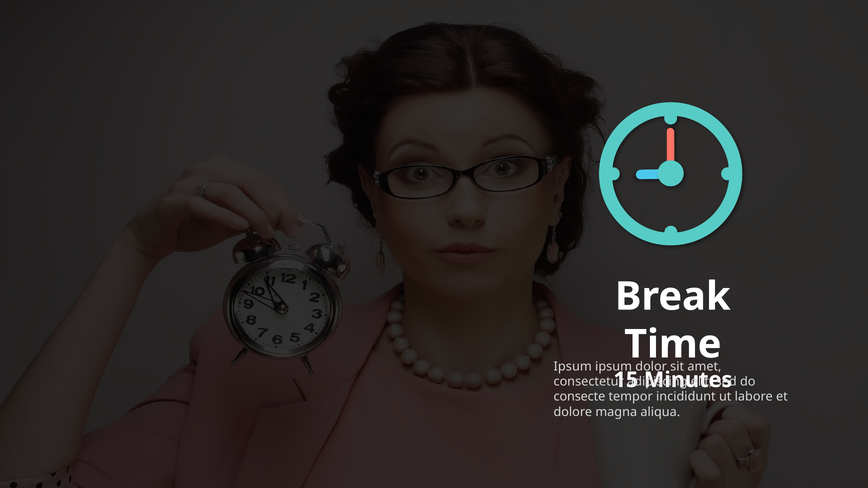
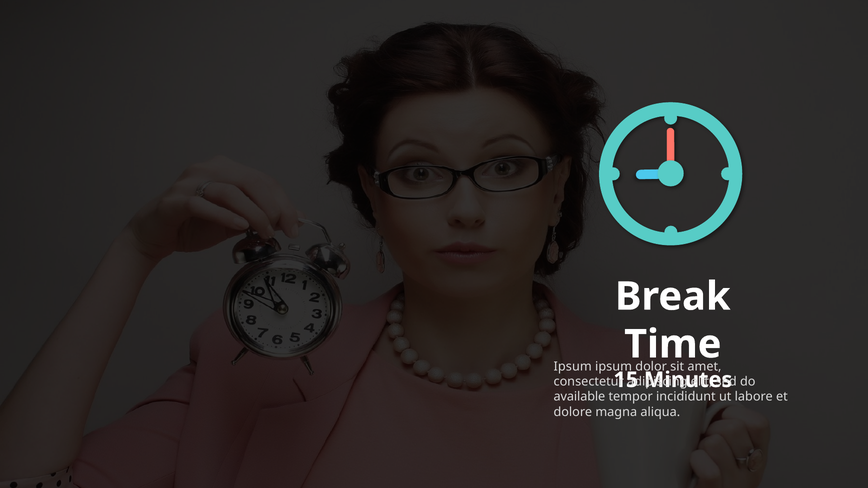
consecte: consecte -> available (579, 397)
